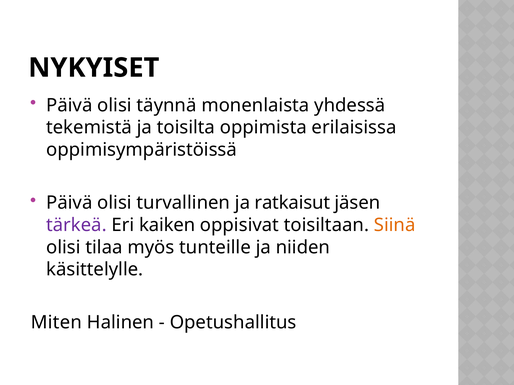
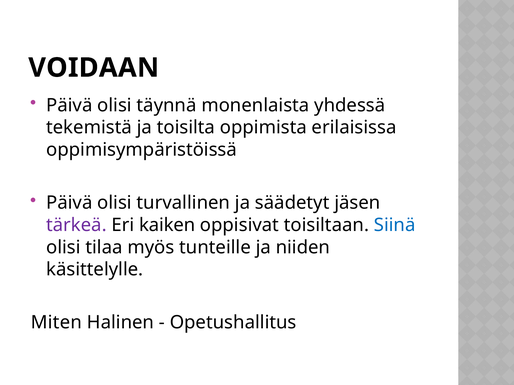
NYKYISET: NYKYISET -> VOIDAAN (94, 68)
ratkaisut: ratkaisut -> säädetyt (292, 203)
Siinä colour: orange -> blue (395, 225)
